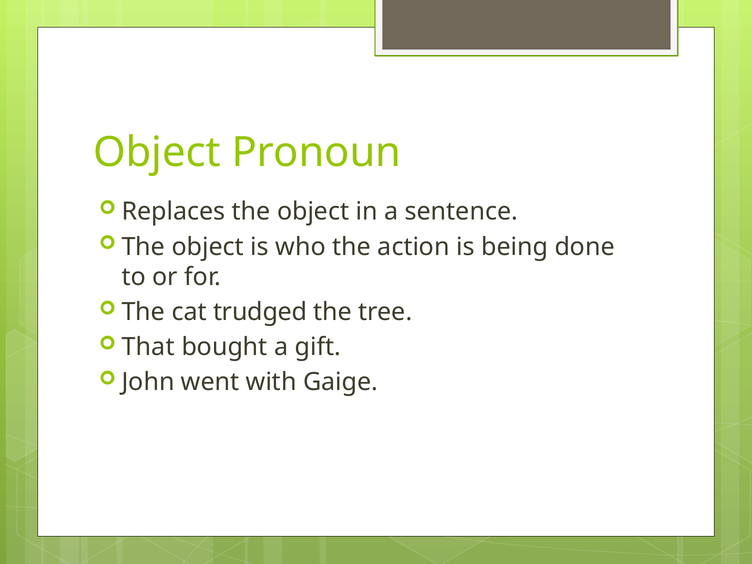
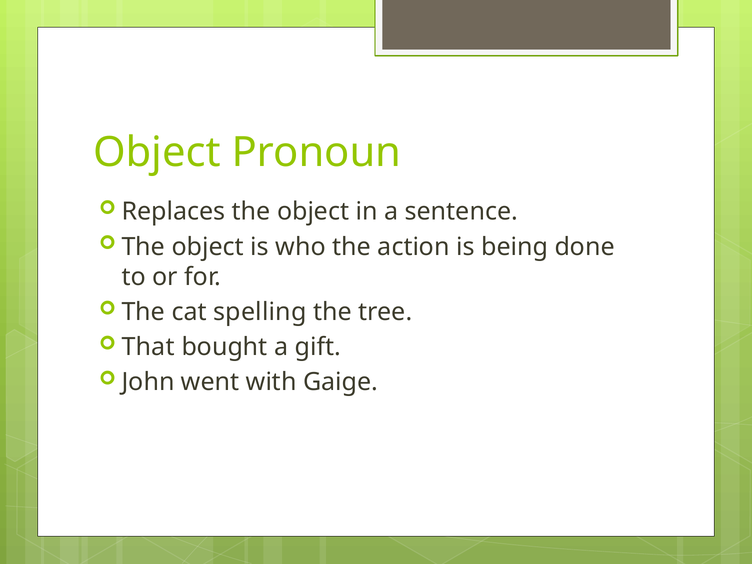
trudged: trudged -> spelling (260, 312)
